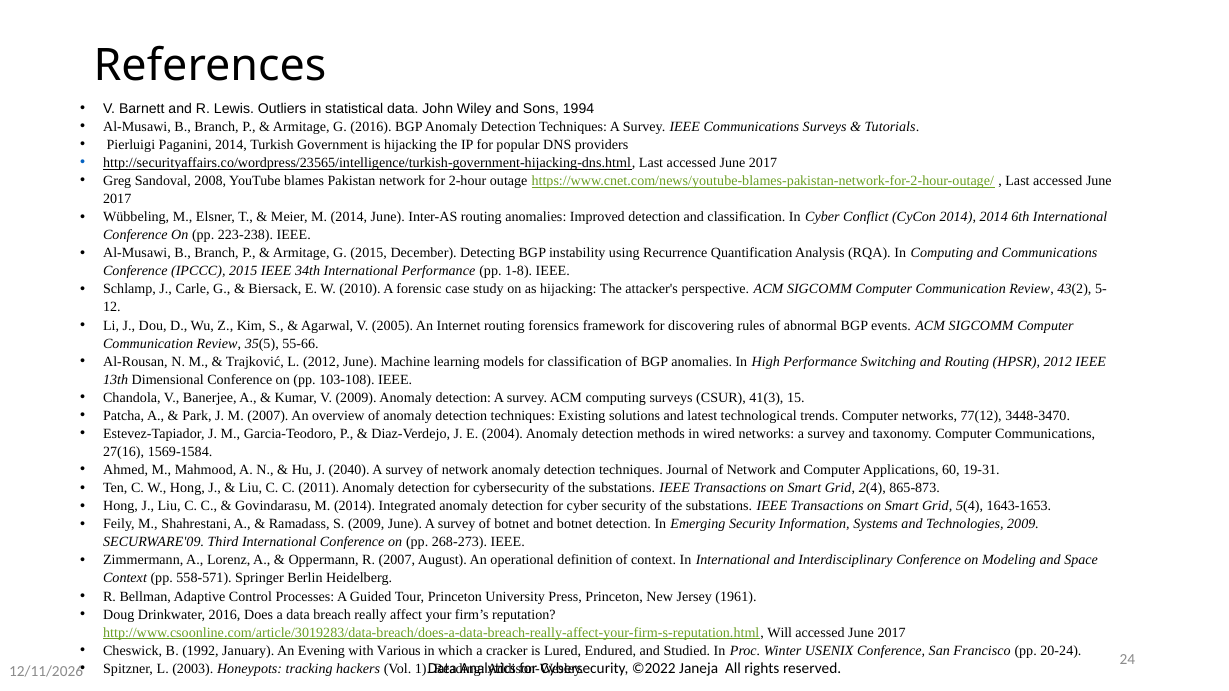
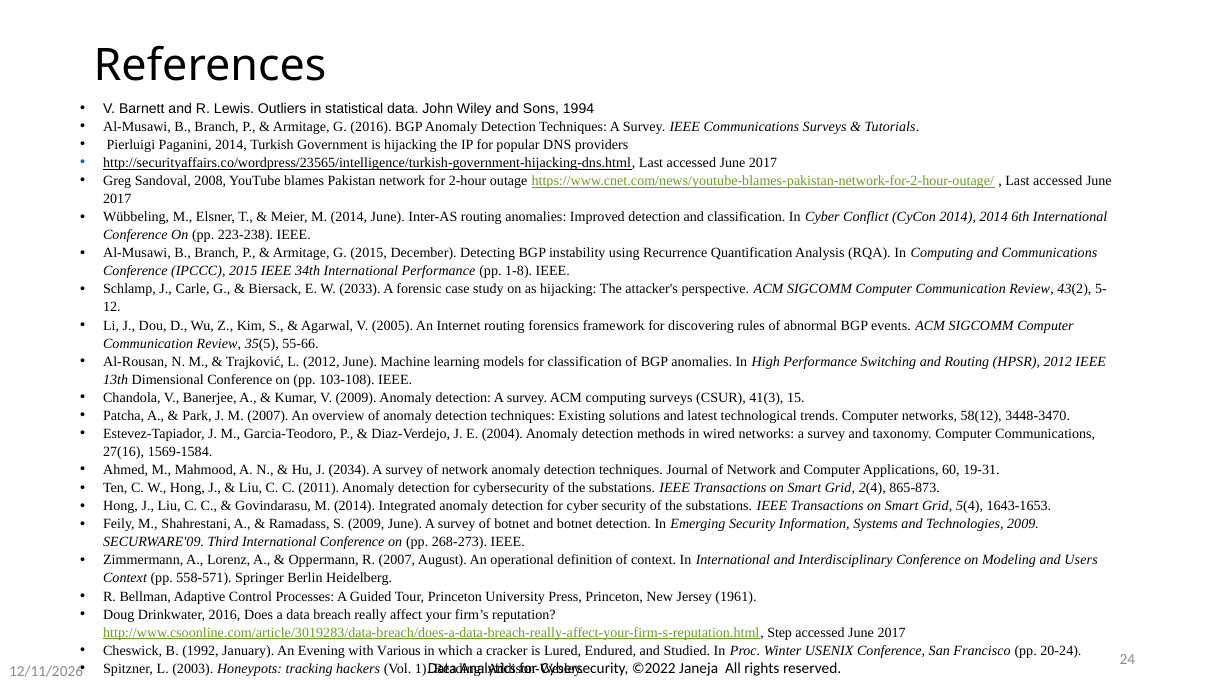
2010: 2010 -> 2033 (360, 289)
77(12: 77(12 -> 58(12 (981, 416)
2040: 2040 -> 2034 (349, 470)
Space: Space -> Users (1081, 560)
Will: Will -> Step (780, 633)
